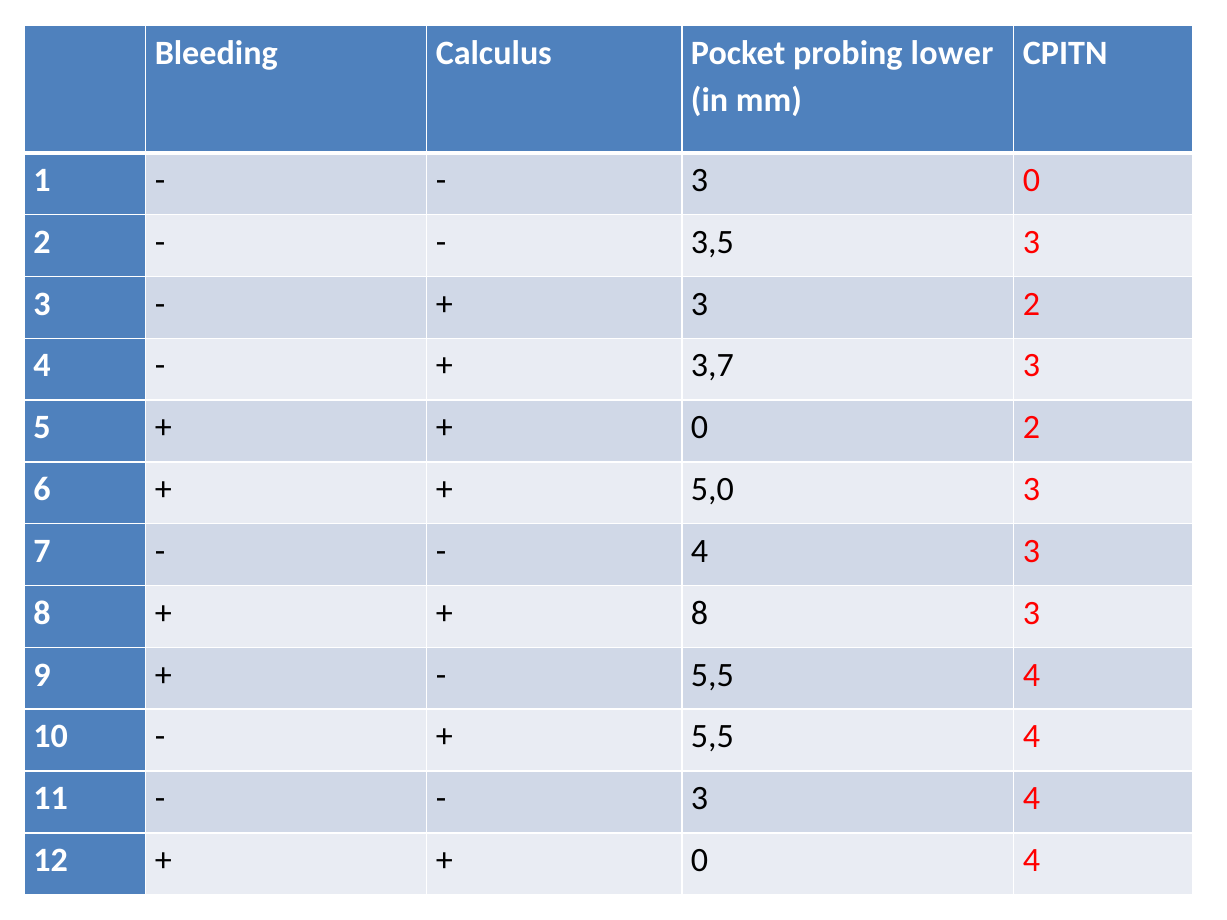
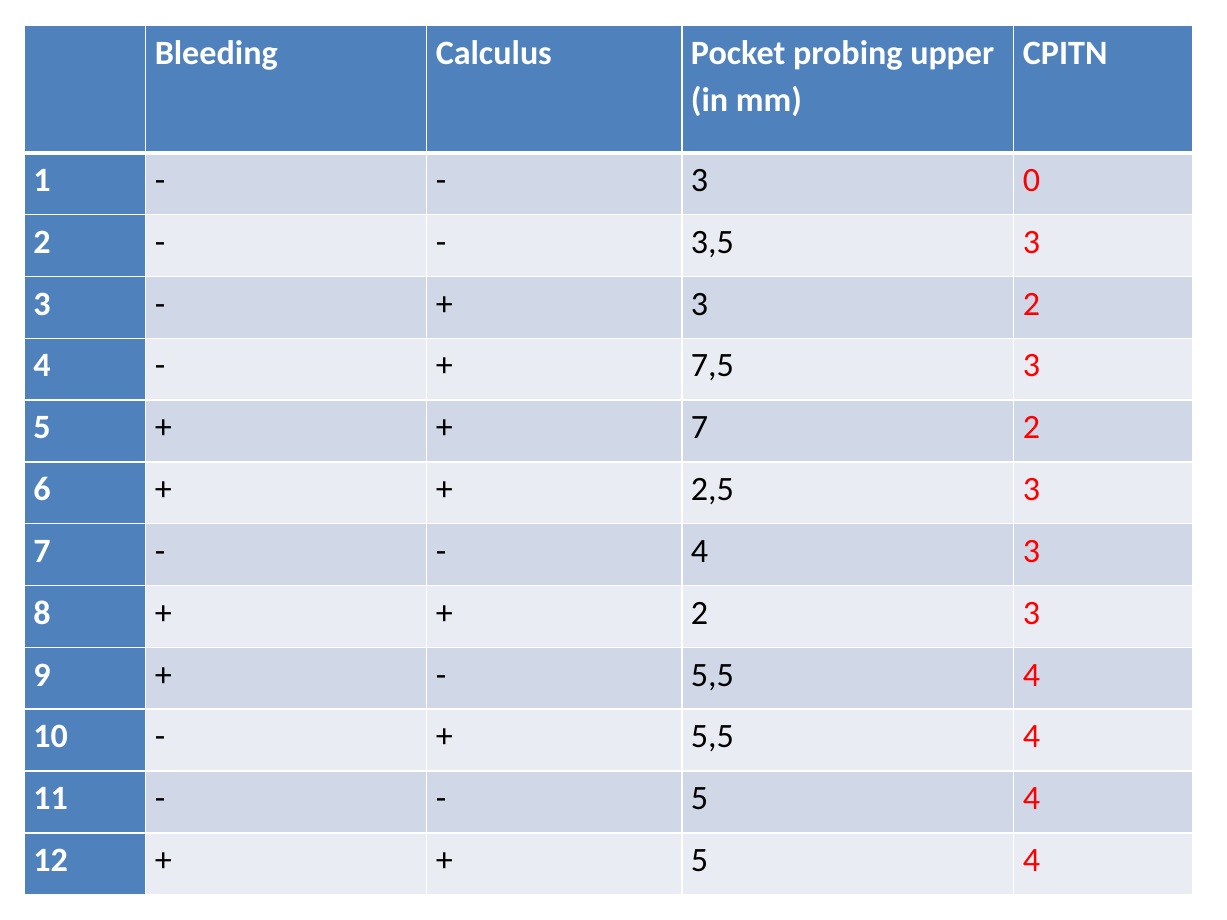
lower: lower -> upper (952, 53)
3,7: 3,7 -> 7,5 (712, 366)
0: 0 -> 7 (700, 428)
5,0: 5,0 -> 2,5 (712, 489)
8: 8 -> 2 (700, 613)
3: 3 -> 5 (700, 799)
0: 0 -> 5 (700, 860)
